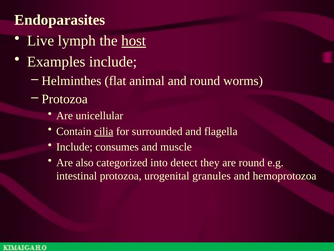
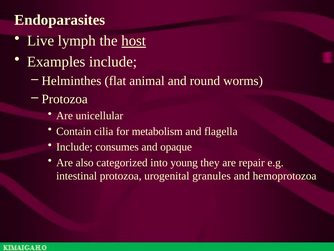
cilia underline: present -> none (104, 131)
surrounded: surrounded -> metabolism (157, 131)
muscle: muscle -> opaque (176, 147)
detect: detect -> young (184, 162)
are round: round -> repair (252, 162)
